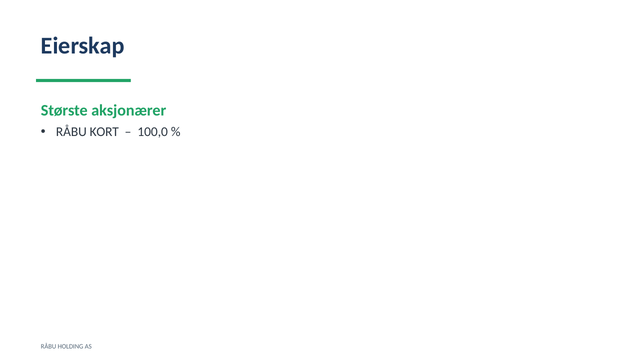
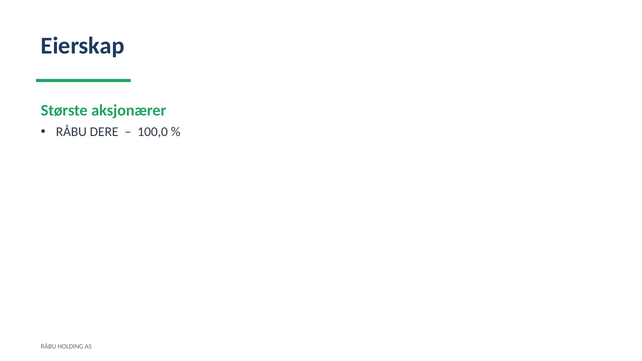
KORT: KORT -> DERE (104, 132)
